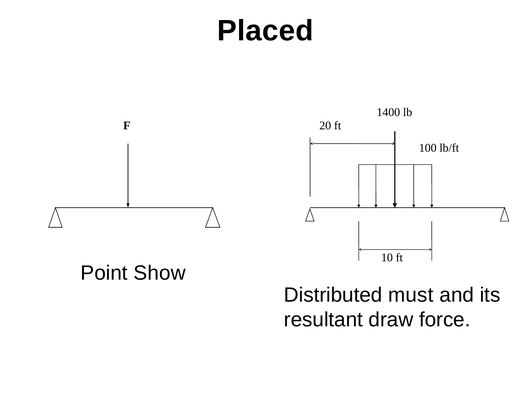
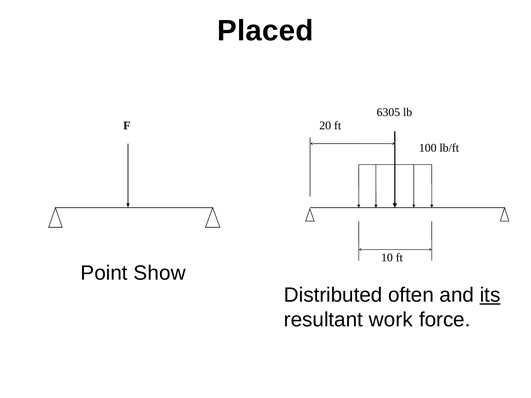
1400: 1400 -> 6305 (388, 112)
must: must -> often (411, 295)
its underline: none -> present (490, 295)
draw: draw -> work (391, 320)
